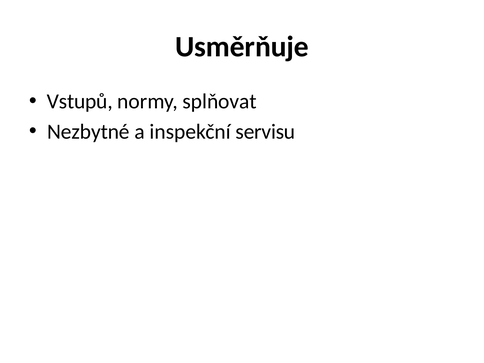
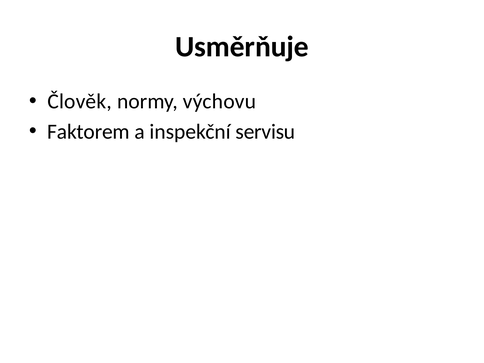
Vstupů: Vstupů -> Člověk (80, 102)
splňovat: splňovat -> výchovu (219, 102)
Nezbytné: Nezbytné -> Faktorem (88, 132)
